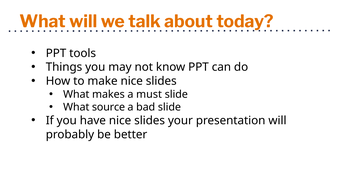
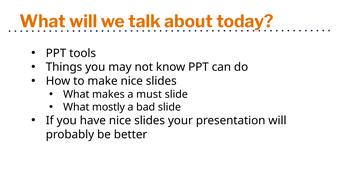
source: source -> mostly (108, 107)
